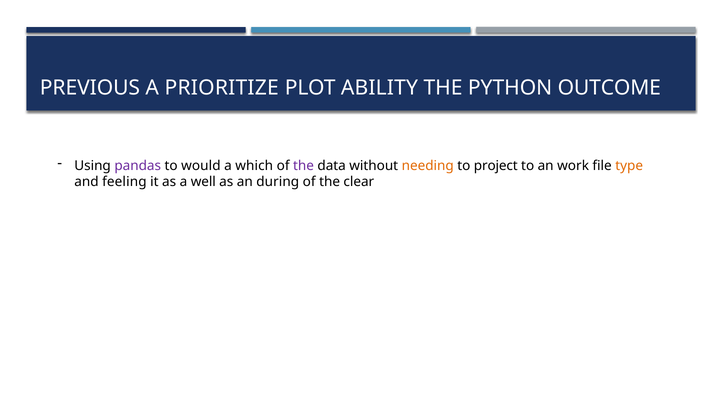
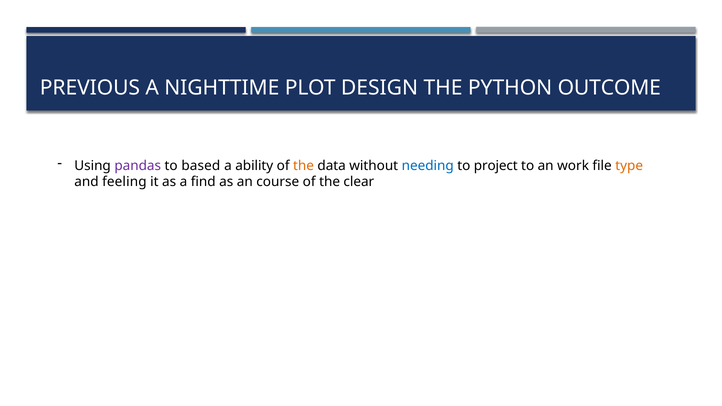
PRIORITIZE: PRIORITIZE -> NIGHTTIME (222, 88)
ABILITY: ABILITY -> DESIGN (380, 88)
would: would -> based (201, 166)
which: which -> ability (254, 166)
the colour: purple -> orange (303, 166)
needing colour: orange -> blue (428, 166)
well: well -> find (203, 182)
during: during -> course (278, 182)
